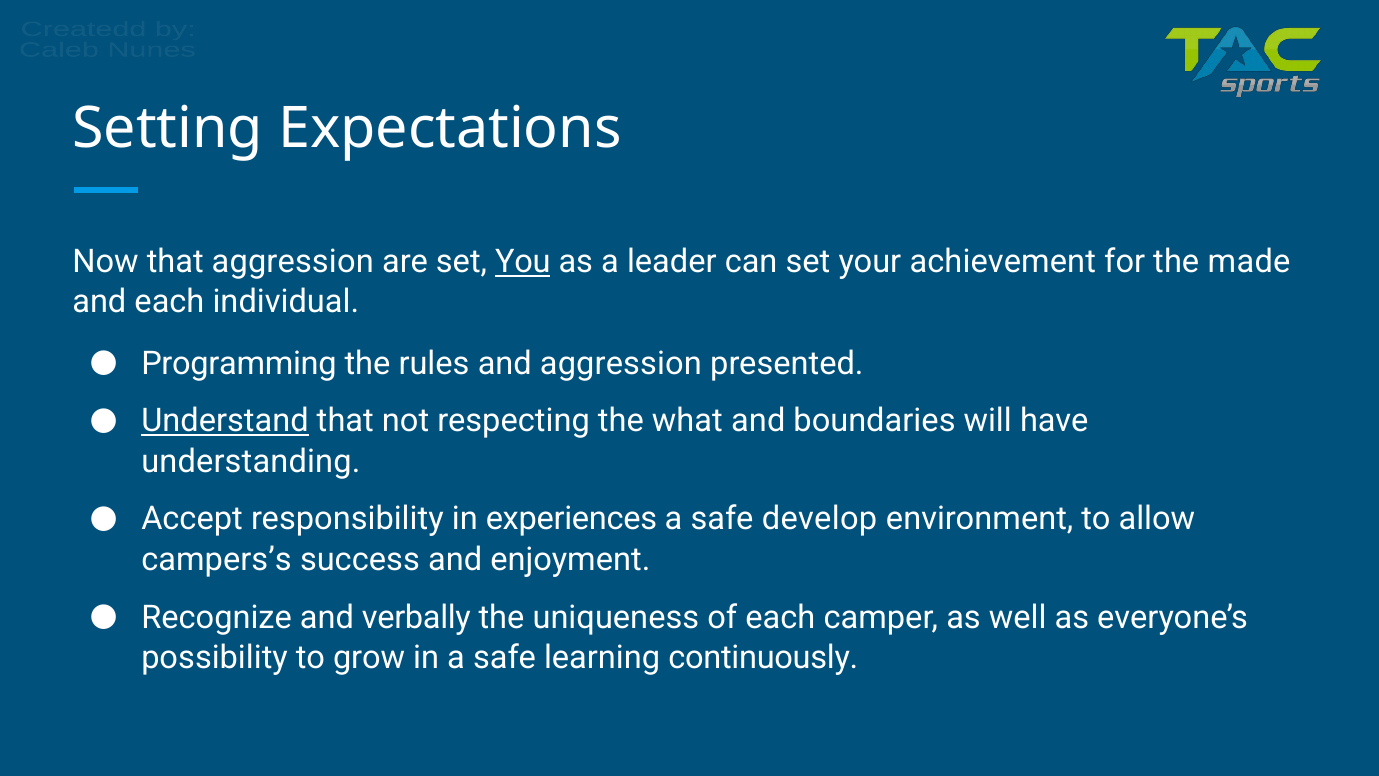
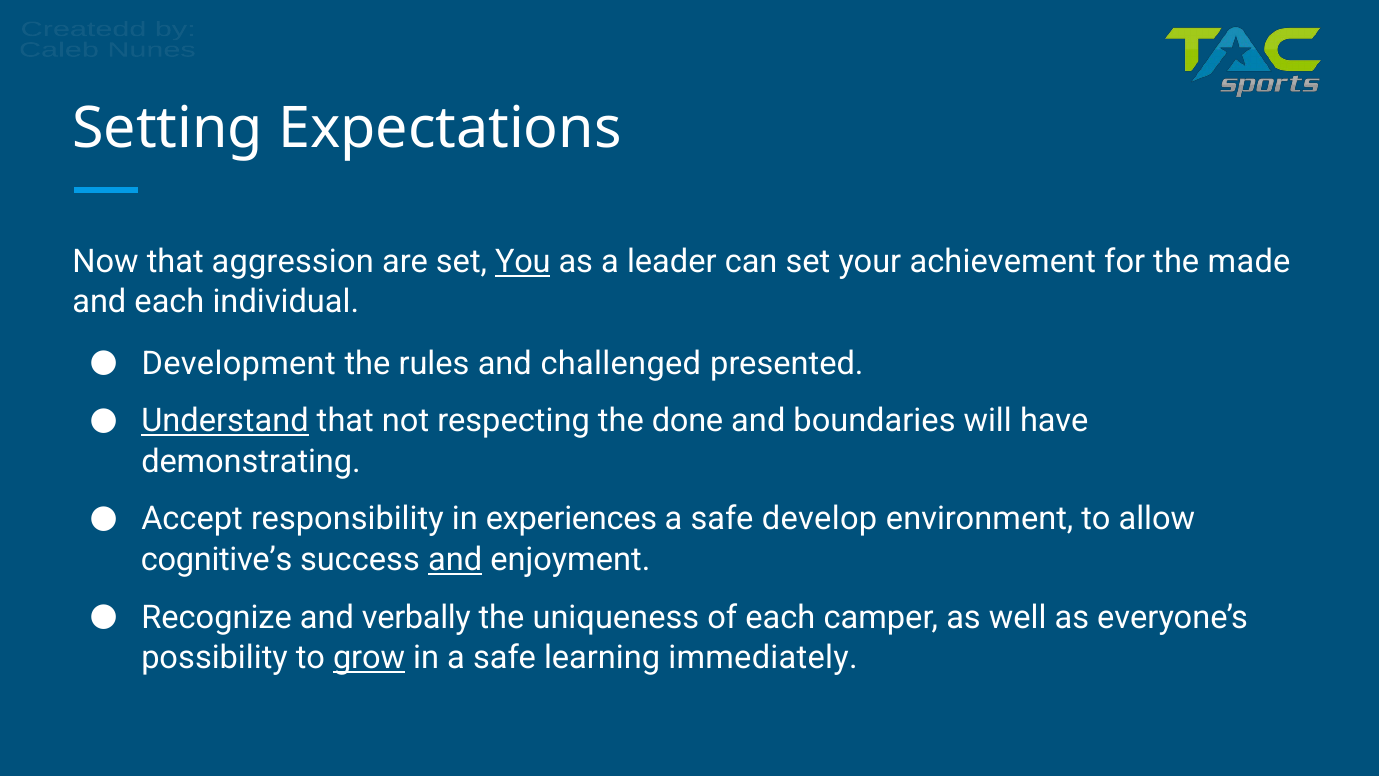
Programming: Programming -> Development (239, 363)
and aggression: aggression -> challenged (621, 363)
what: what -> done (688, 421)
understanding: understanding -> demonstrating (251, 461)
campers’s: campers’s -> cognitive’s (217, 559)
and underline: none -> present (455, 559)
grow underline: none -> present (369, 657)
continuously: continuously -> immediately (763, 657)
